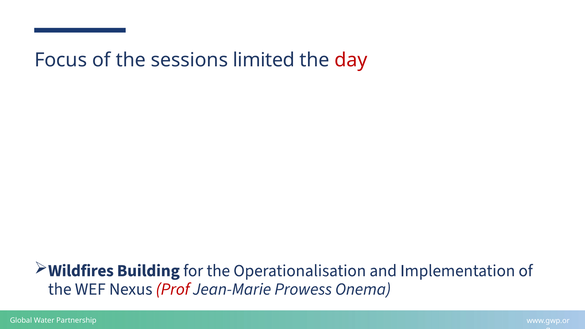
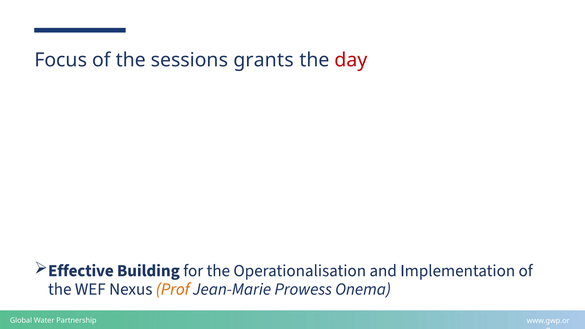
limited: limited -> grants (264, 60)
Wildfires: Wildfires -> Effective (81, 271)
Prof colour: red -> orange (173, 289)
